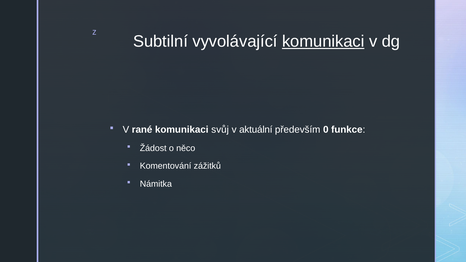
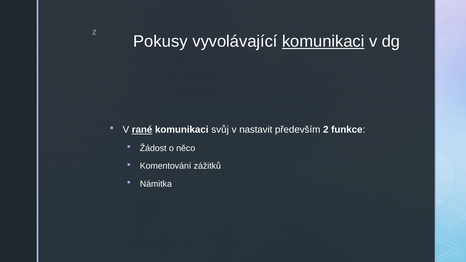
Subtilní: Subtilní -> Pokusy (160, 41)
rané underline: none -> present (142, 130)
aktuální: aktuální -> nastavit (256, 130)
0: 0 -> 2 (326, 130)
